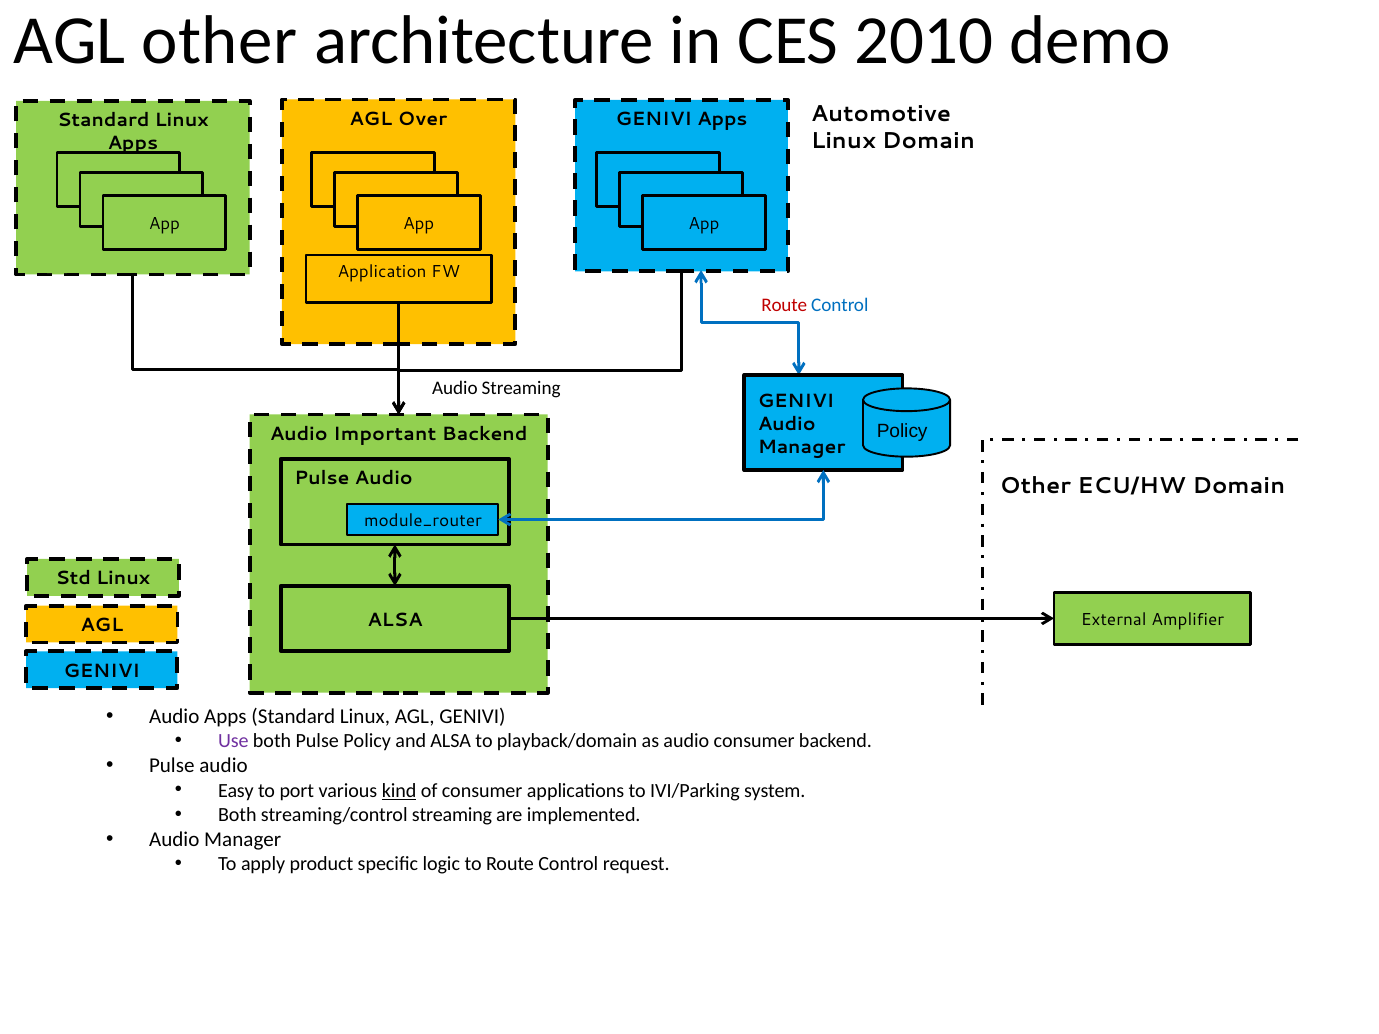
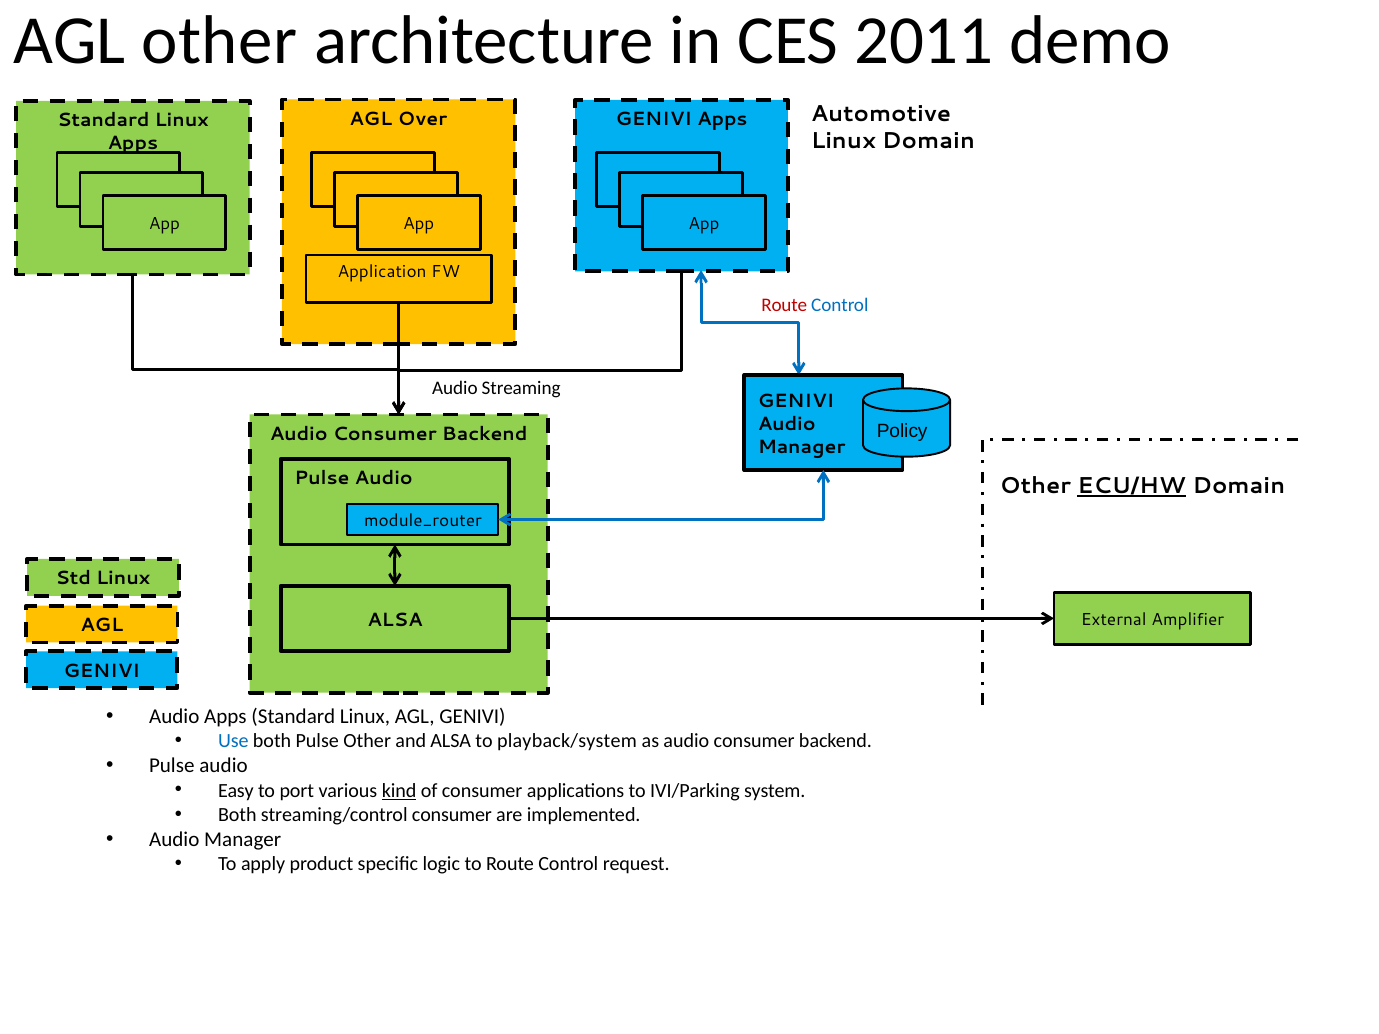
2010: 2010 -> 2011 (924, 41)
Important: Important -> Consumer (385, 434)
ECU/HW underline: none -> present (1132, 486)
Use colour: purple -> blue (233, 741)
Pulse Policy: Policy -> Other (367, 741)
playback/domain: playback/domain -> playback/system (567, 741)
streaming/control streaming: streaming -> consumer (452, 815)
